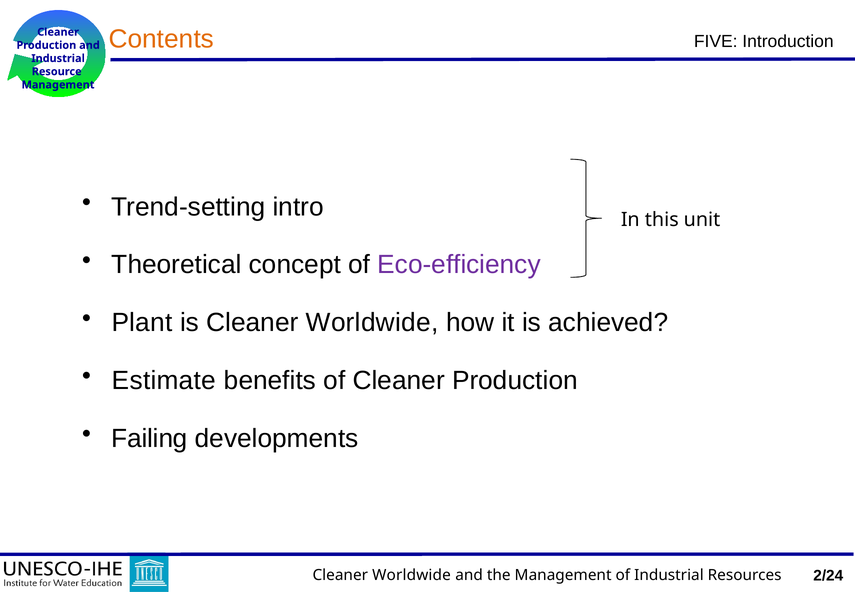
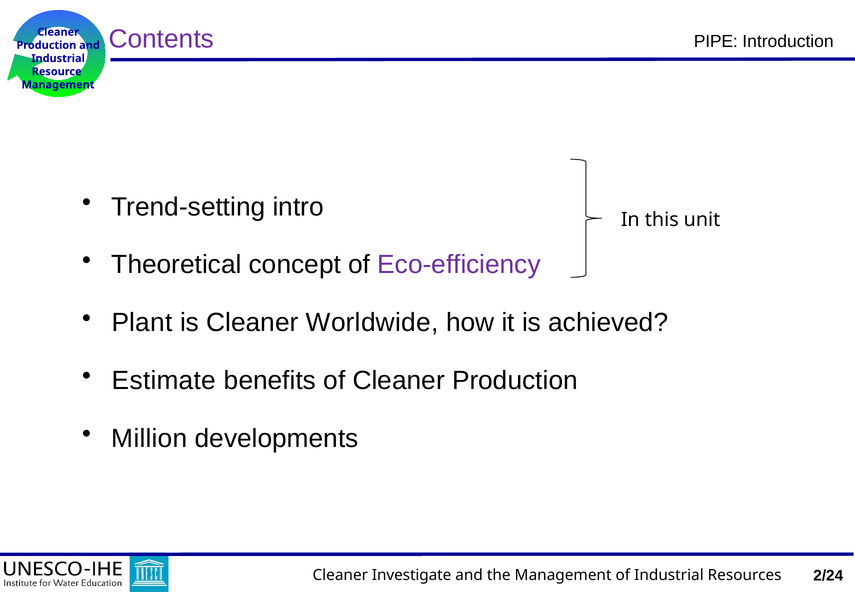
Contents colour: orange -> purple (161, 39)
FIVE: FIVE -> PIPE (716, 41)
Failing: Failing -> Million (149, 438)
Worldwide: Worldwide -> Investigate (412, 575)
